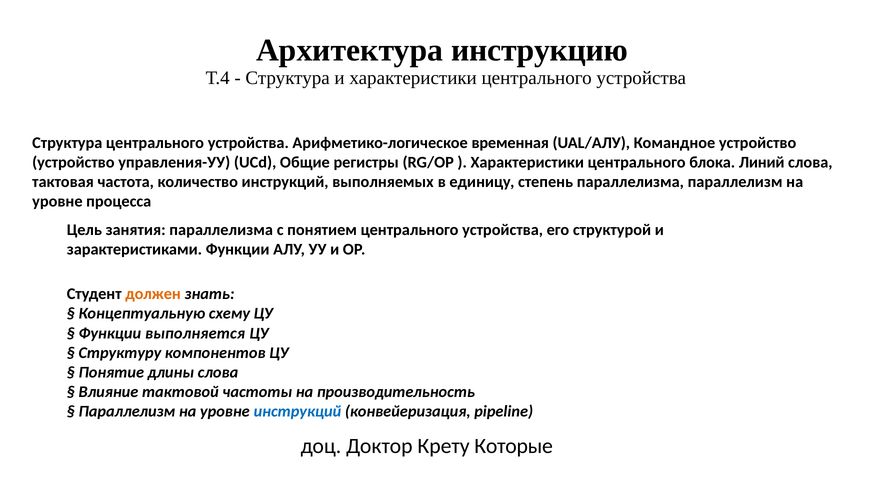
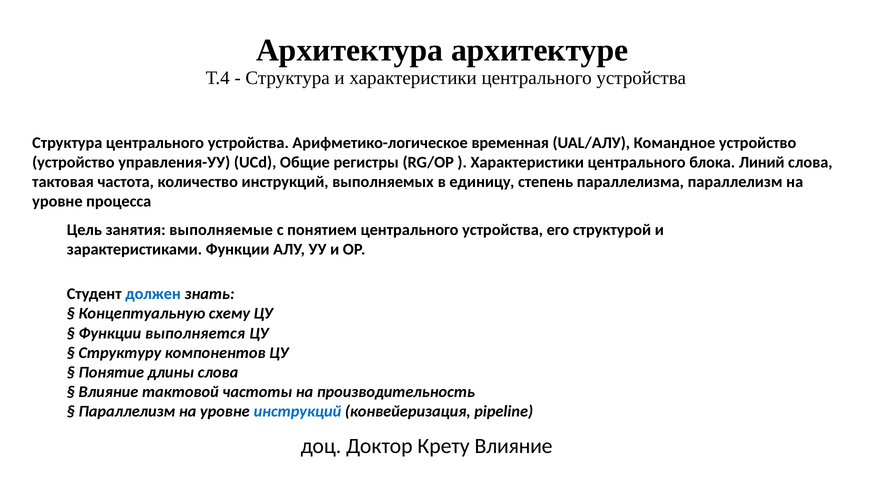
инструкцию: инструкцию -> архитектуре (540, 50)
занятия параллелизма: параллелизма -> выполняемые (221, 230)
должен colour: orange -> blue (153, 294)
Крету Которые: Которые -> Влияние (514, 446)
